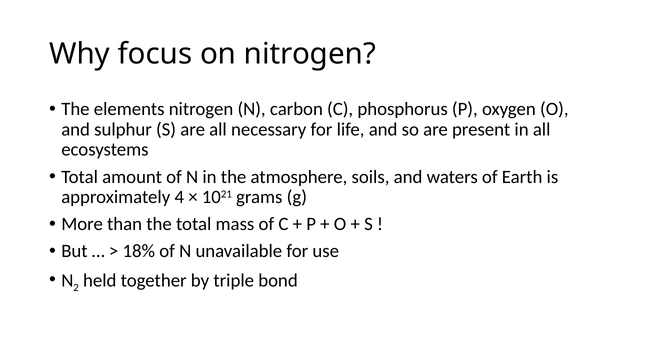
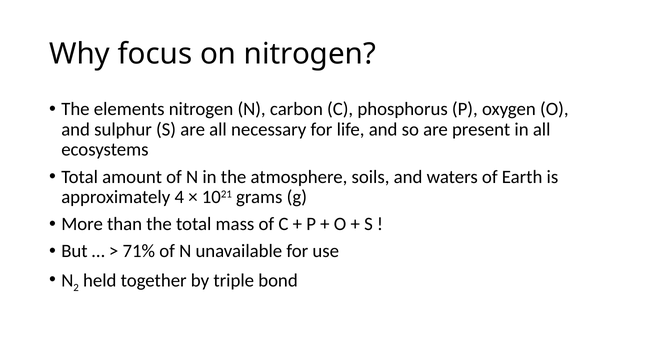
18%: 18% -> 71% (139, 251)
